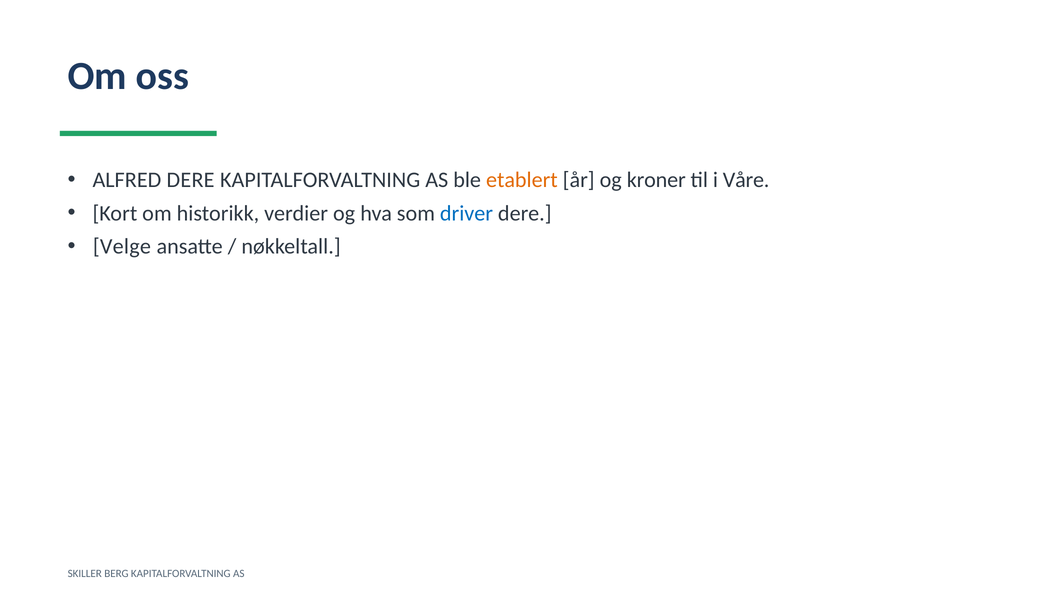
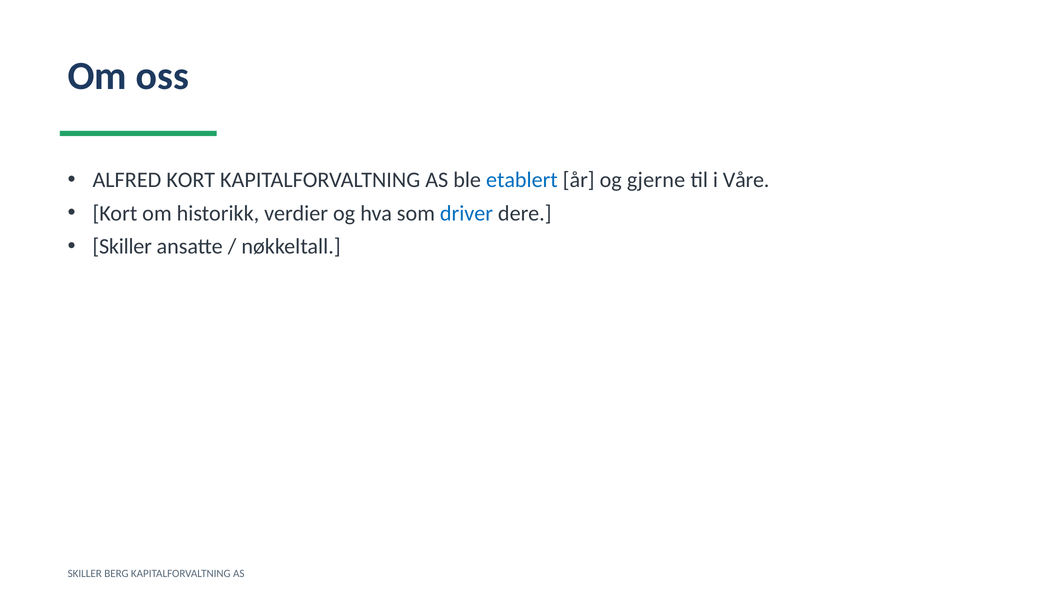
ALFRED DERE: DERE -> KORT (191, 180)
etablert colour: orange -> blue (522, 180)
kroner: kroner -> gjerne (656, 180)
Velge: Velge -> Skiller (122, 247)
